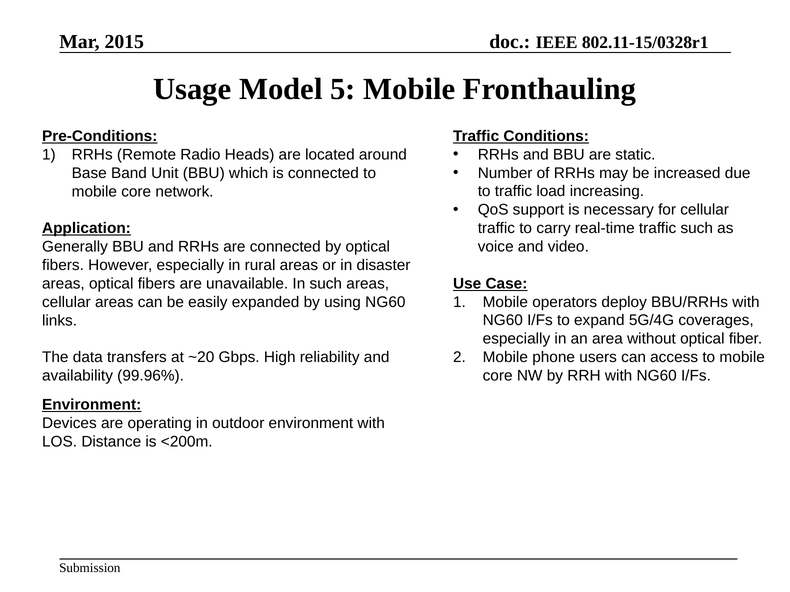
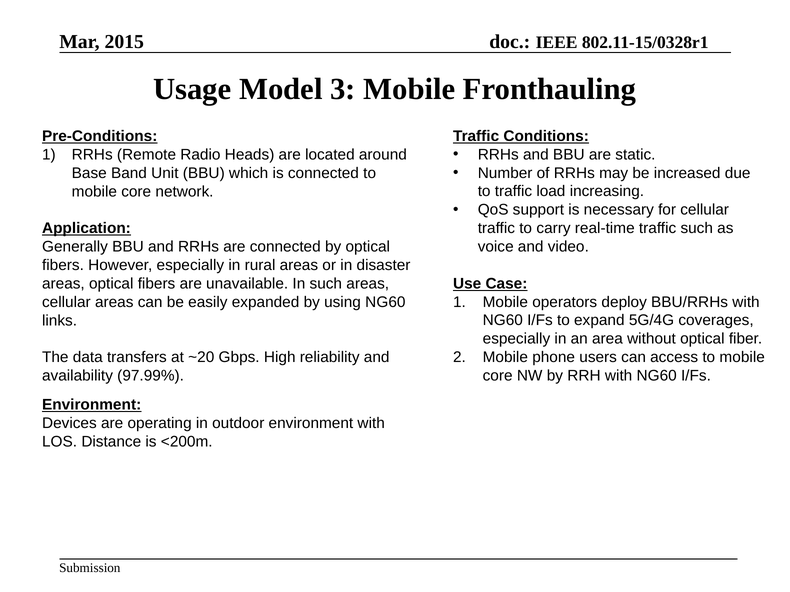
5: 5 -> 3 (343, 89)
99.96%: 99.96% -> 97.99% (151, 376)
